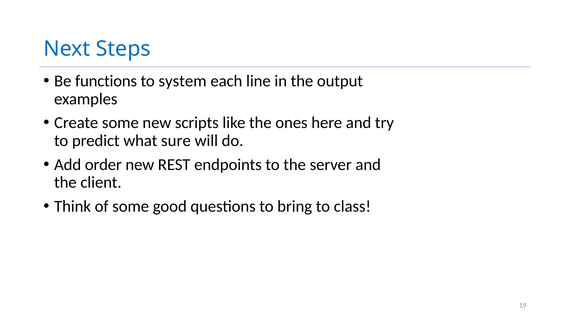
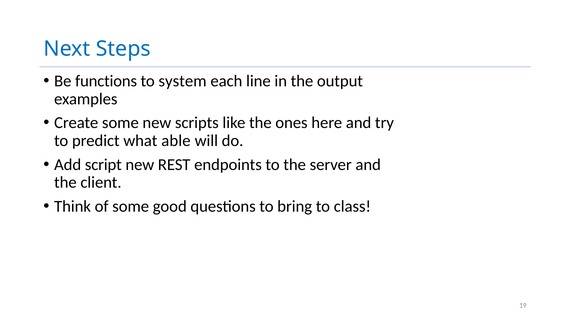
sure: sure -> able (176, 141)
order: order -> script (103, 165)
